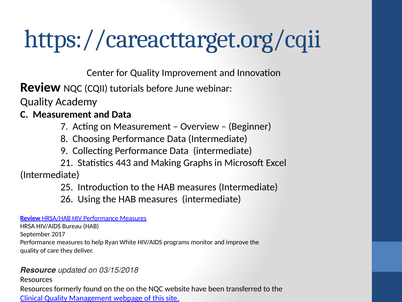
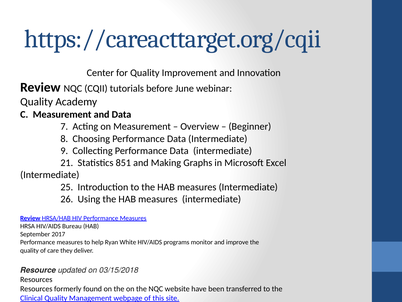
443: 443 -> 851 (123, 163)
